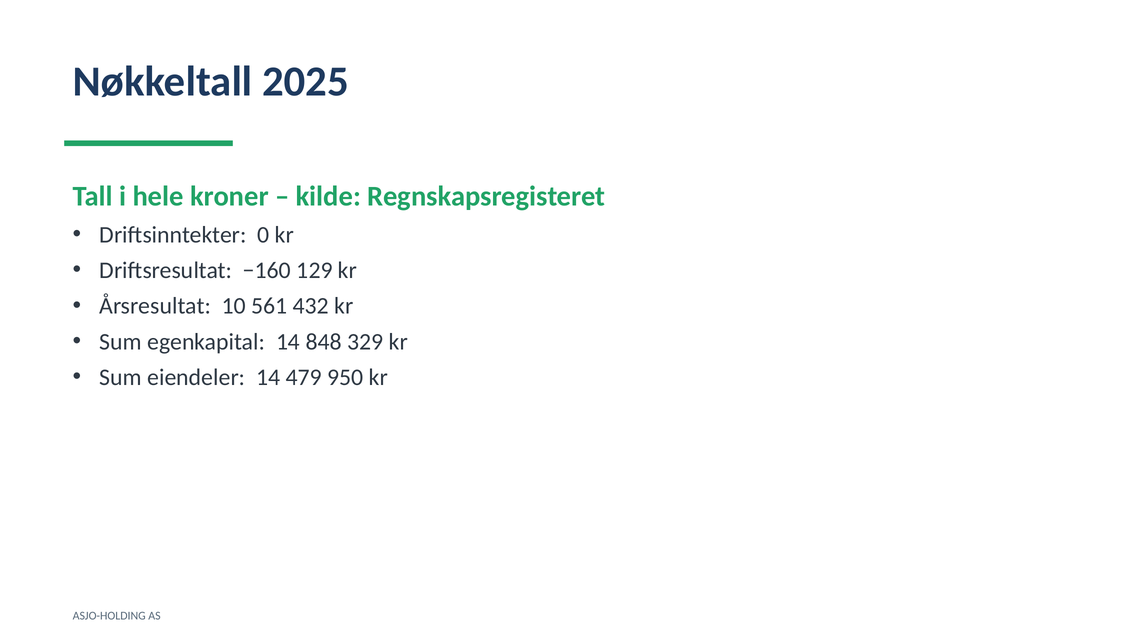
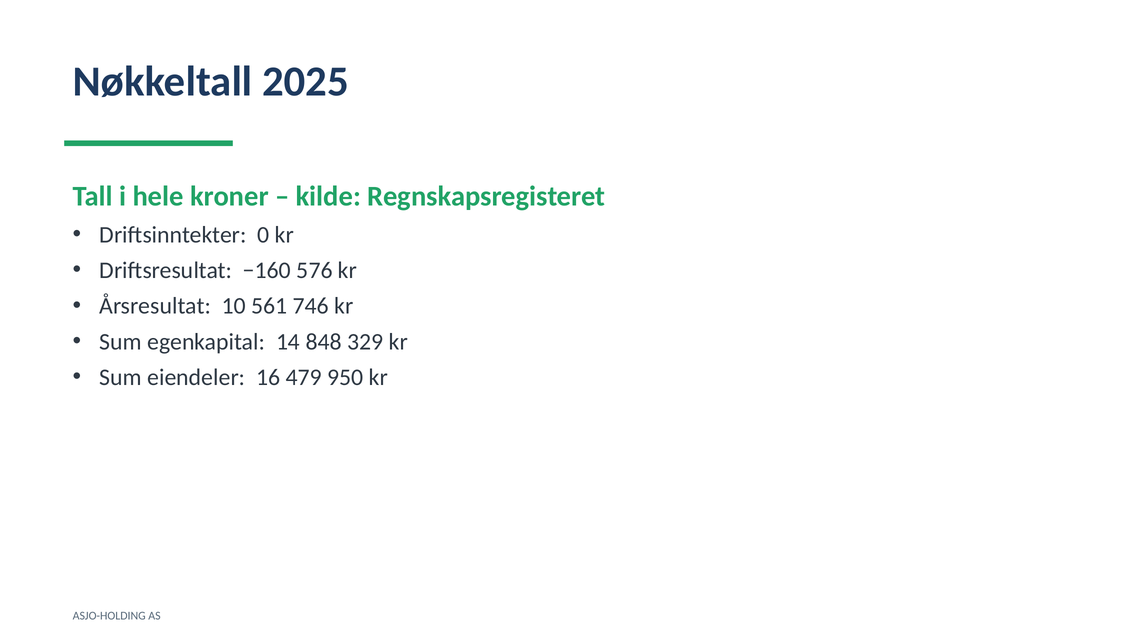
129: 129 -> 576 (315, 271)
432: 432 -> 746 (311, 306)
eiendeler 14: 14 -> 16 (268, 378)
